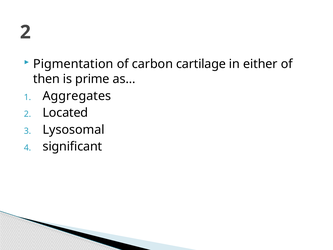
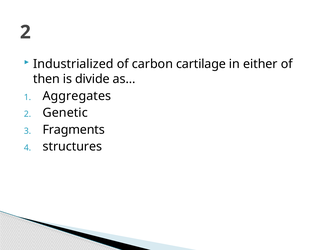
Pigmentation: Pigmentation -> Industrialized (73, 64)
prime: prime -> divide (92, 79)
Located: Located -> Genetic (65, 113)
Lysosomal: Lysosomal -> Fragments (74, 129)
significant: significant -> structures (72, 146)
